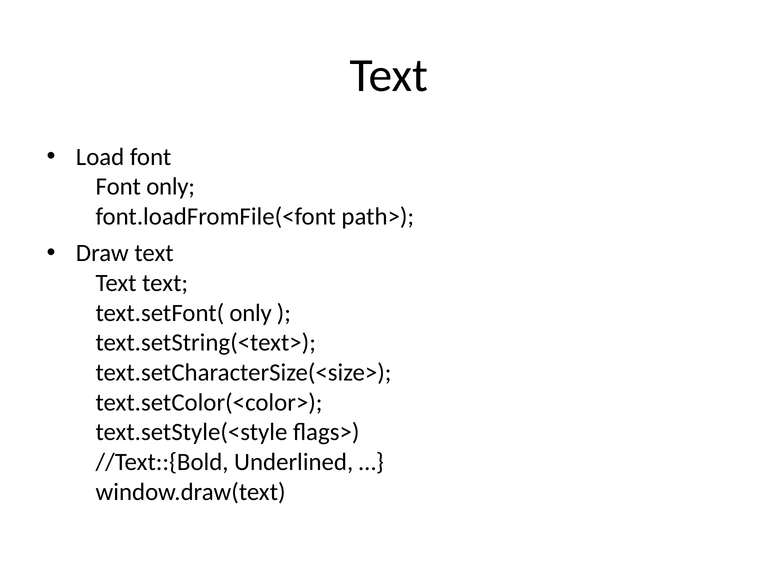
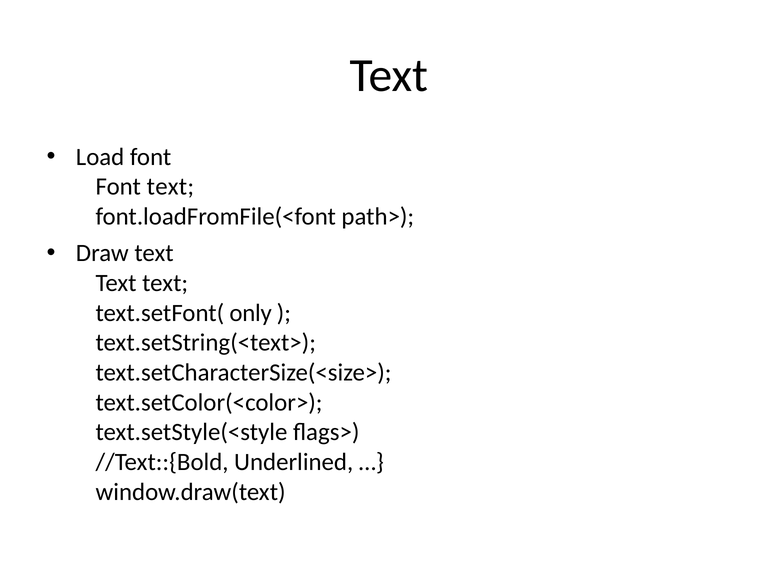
Font only: only -> text (170, 186)
